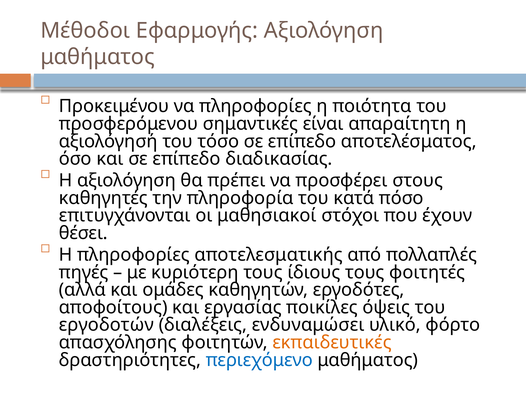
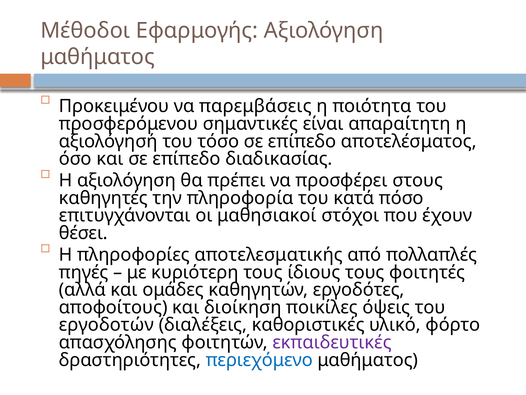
να πληροφορίες: πληροφορίες -> παρεμβάσεις (255, 106)
εργασίας: εργασίας -> διοίκηση (243, 307)
ενδυναμώσει: ενδυναμώσει -> καθοριστικές (308, 325)
εκπαιδευτικές colour: orange -> purple (332, 342)
